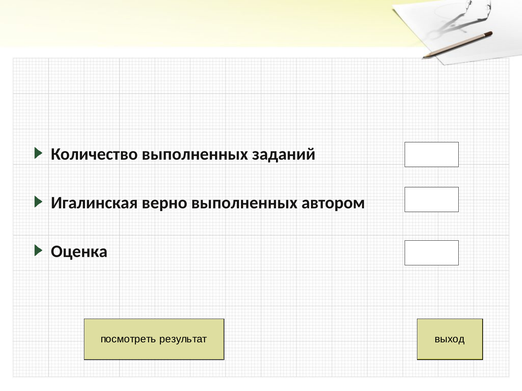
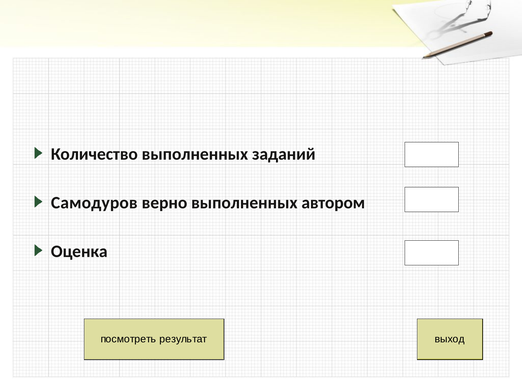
Игалинская: Игалинская -> Самодуров (94, 203)
